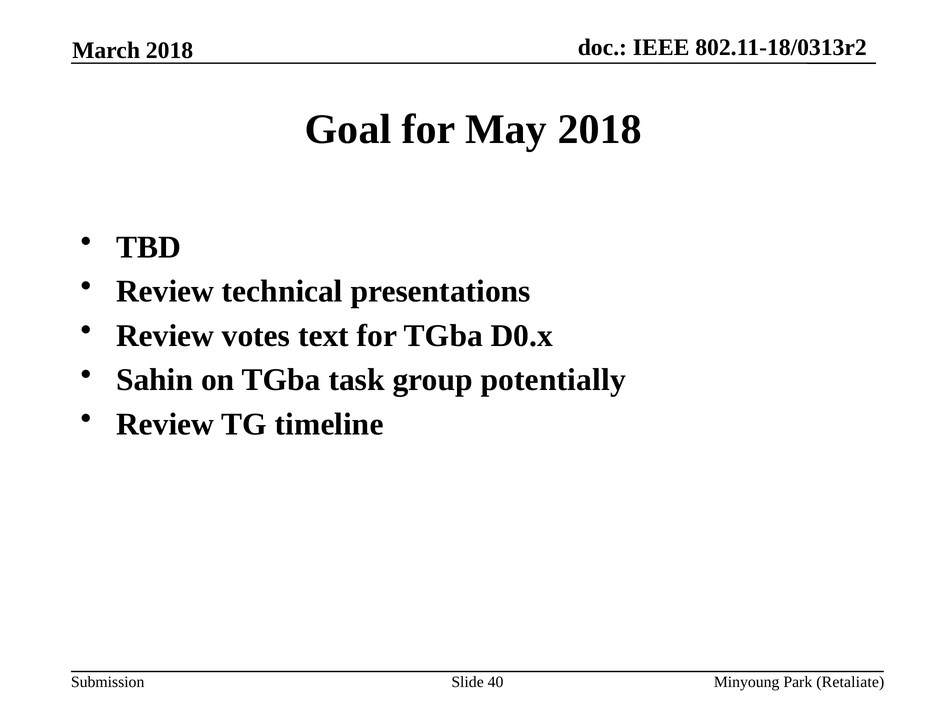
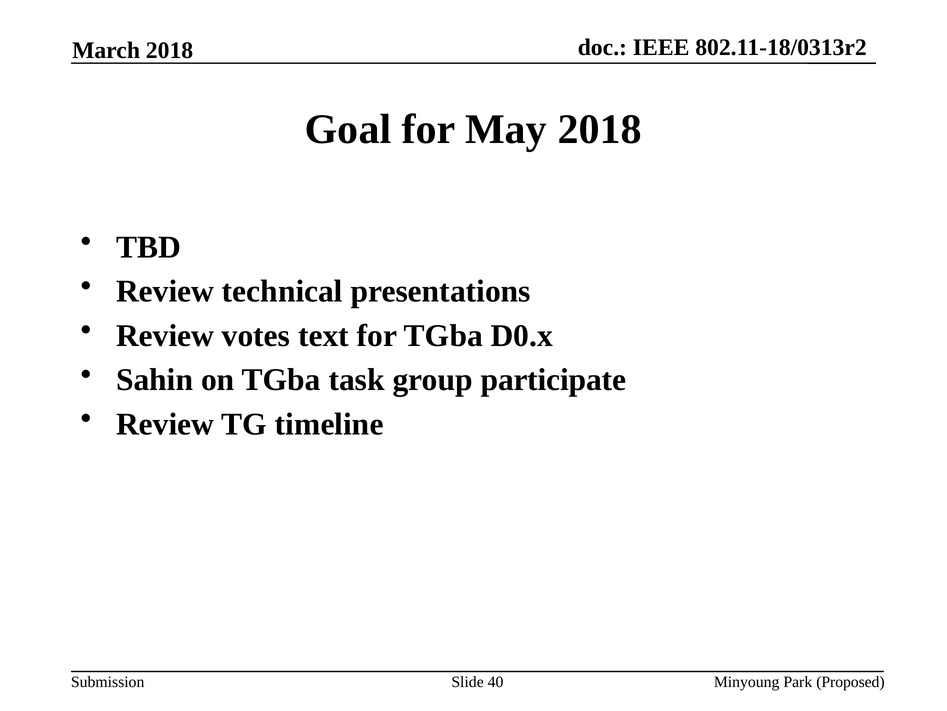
potentially: potentially -> participate (553, 379)
Retaliate: Retaliate -> Proposed (850, 681)
